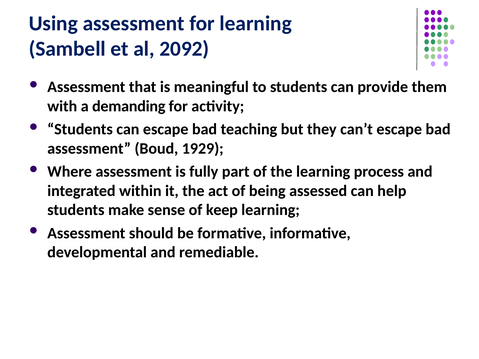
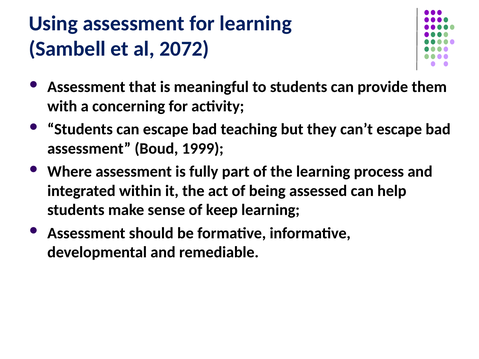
2092: 2092 -> 2072 (184, 49)
demanding: demanding -> concerning (129, 106)
1929: 1929 -> 1999 (203, 149)
